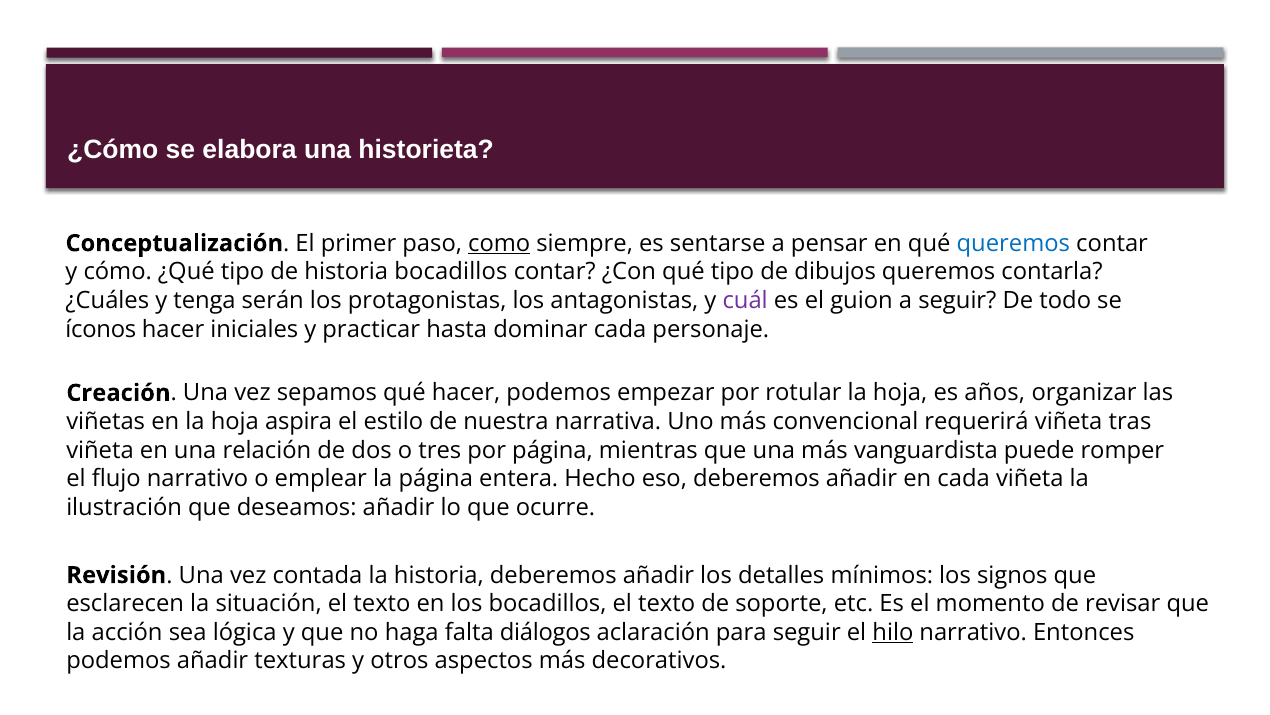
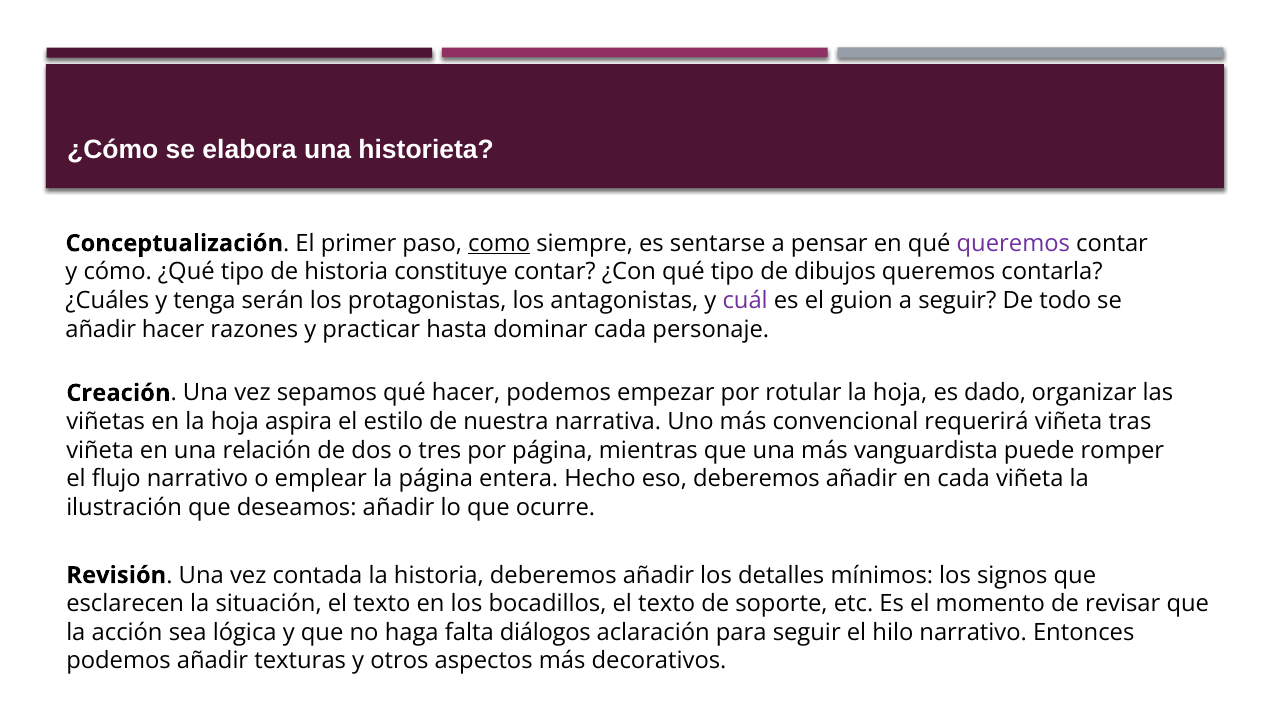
queremos colour: blue -> purple (1013, 243)
historia bocadillos: bocadillos -> constituye (451, 272)
íconos: íconos -> añadir (101, 329)
iniciales: iniciales -> razones (254, 329)
años: años -> dado (995, 393)
hilo underline: present -> none (893, 632)
